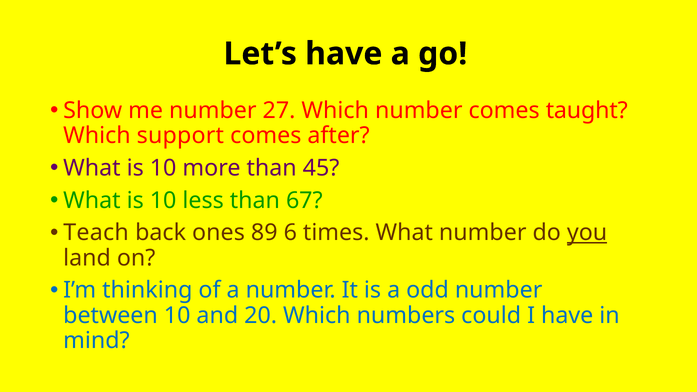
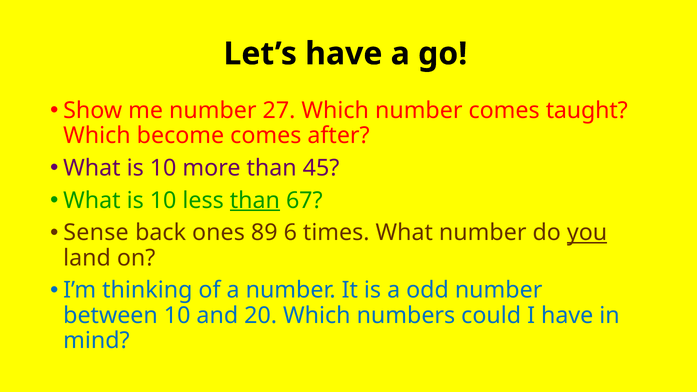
support: support -> become (180, 136)
than underline: none -> present (255, 200)
Teach: Teach -> Sense (96, 233)
